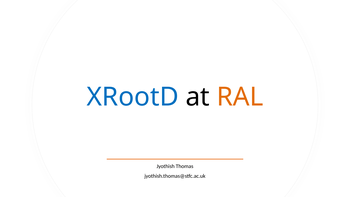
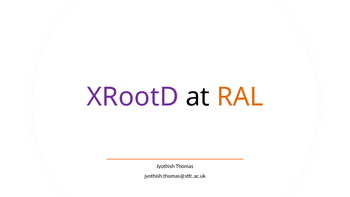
XRootD colour: blue -> purple (133, 97)
